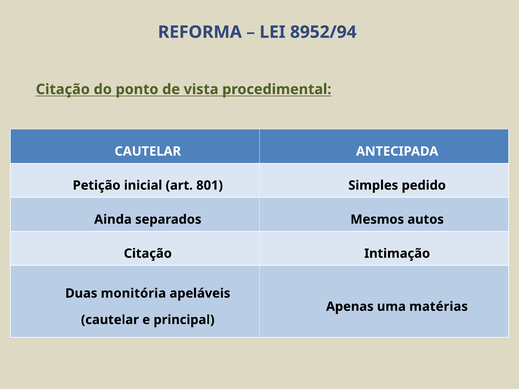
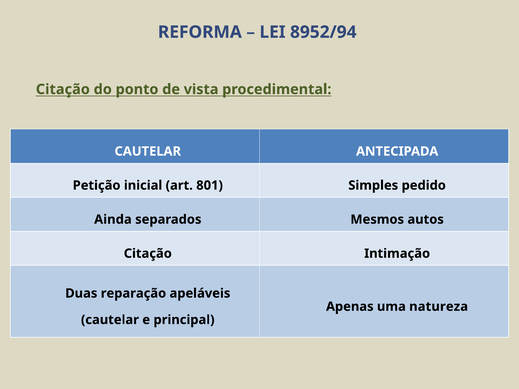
monitória: monitória -> reparação (133, 294)
matérias: matérias -> natureza (439, 307)
